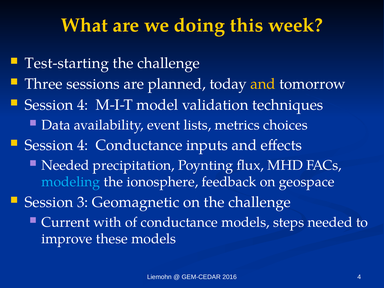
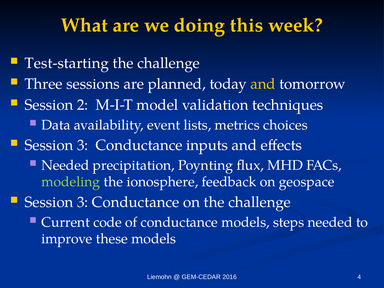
4: 4 -> 2 (83, 105)
4: 4 -> 3 (83, 145)
modeling colour: light blue -> light green (71, 182)
Geomagnetic: Geomagnetic -> Conductance (136, 202)
with: with -> code (107, 222)
